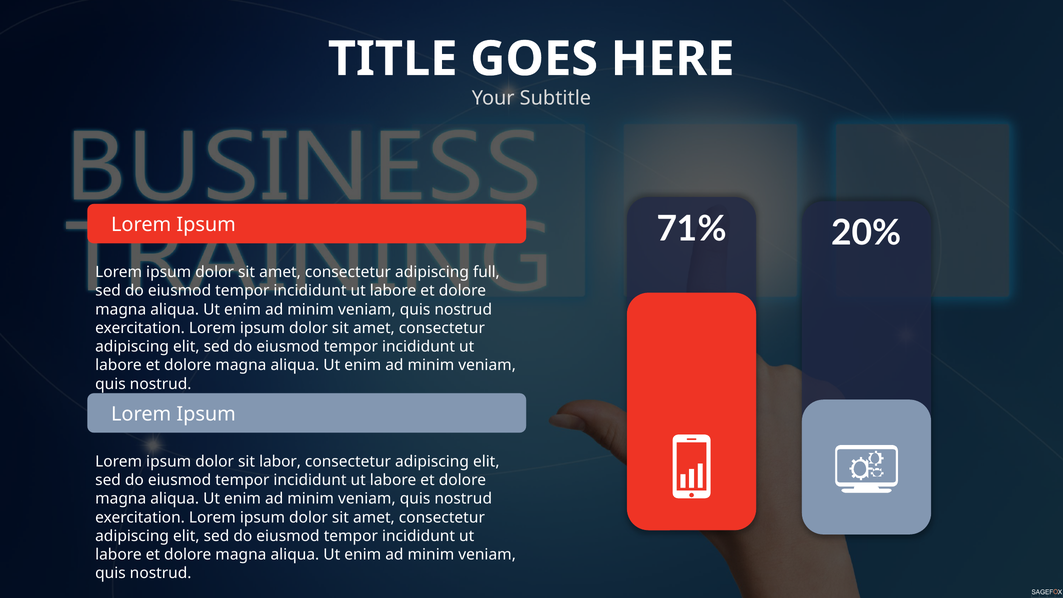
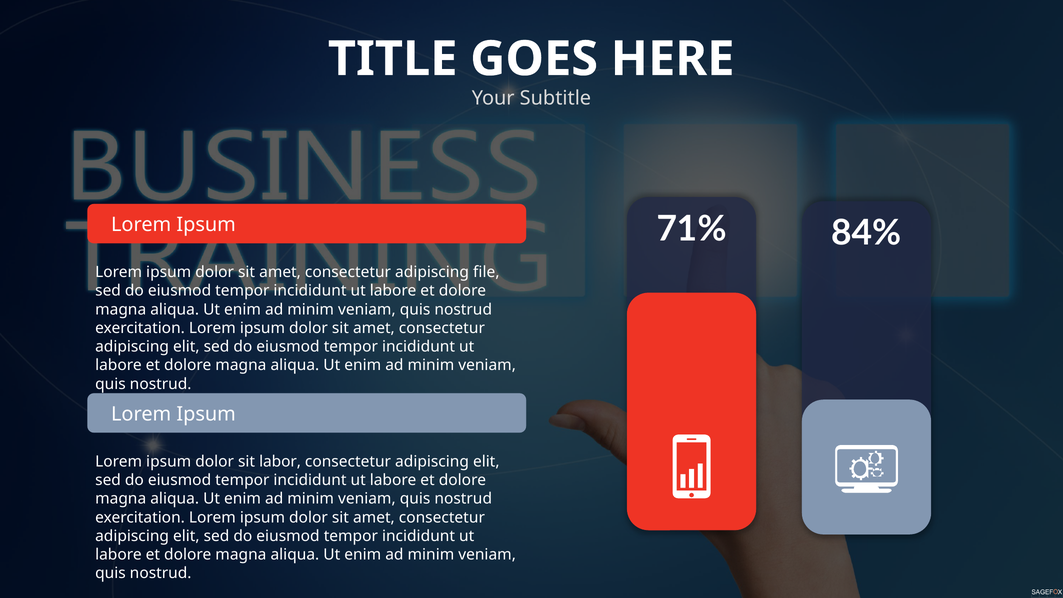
20%: 20% -> 84% (866, 233)
full: full -> file (486, 272)
